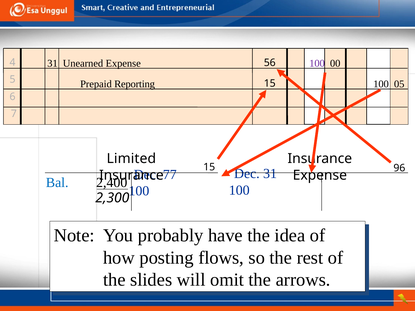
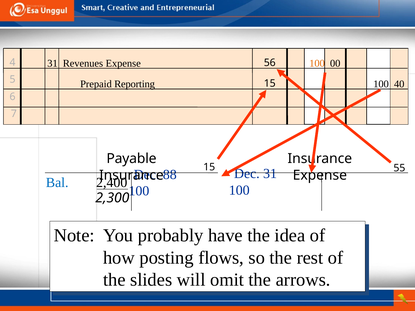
Unearned: Unearned -> Revenues (83, 63)
100 colour: purple -> orange (317, 63)
05: 05 -> 40 (399, 84)
Limited: Limited -> Payable (131, 159)
96: 96 -> 55 (399, 168)
77: 77 -> 88 (170, 175)
